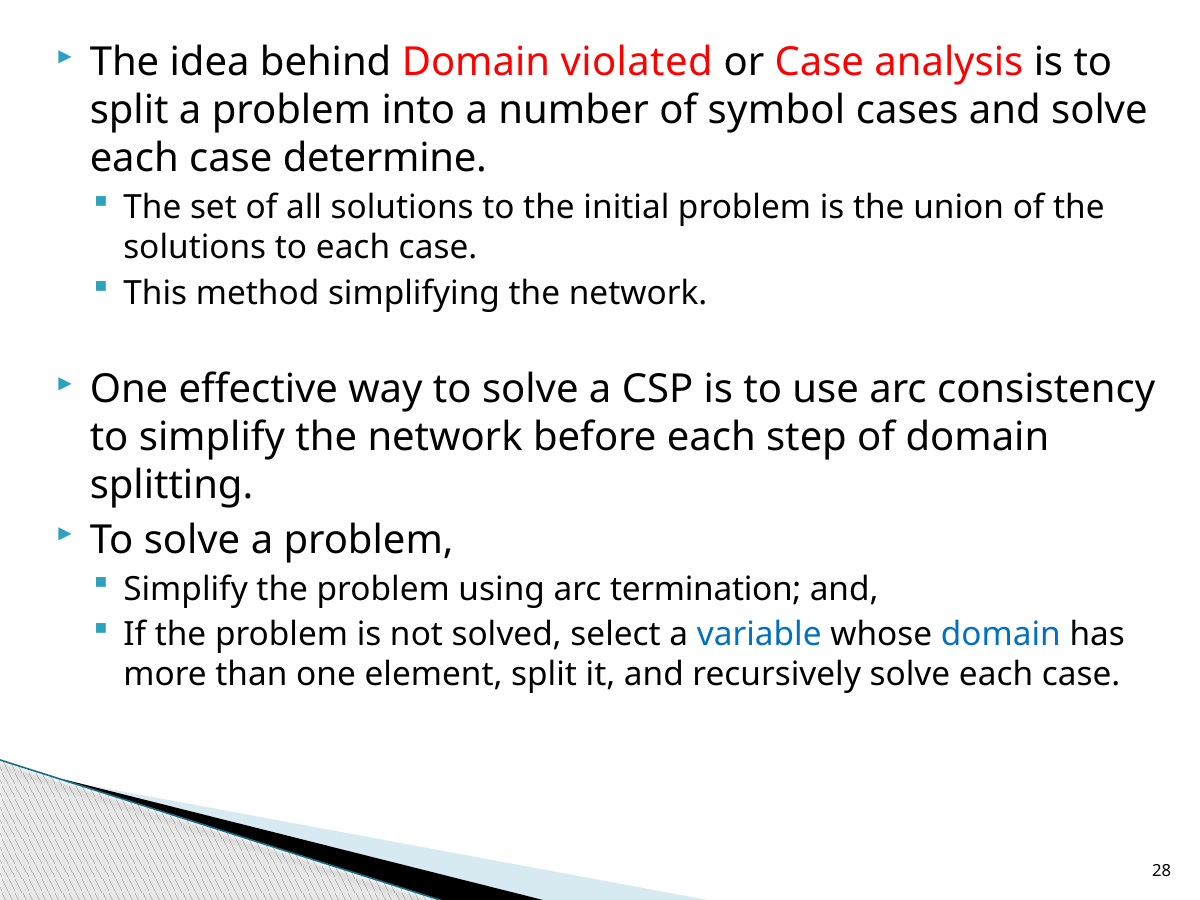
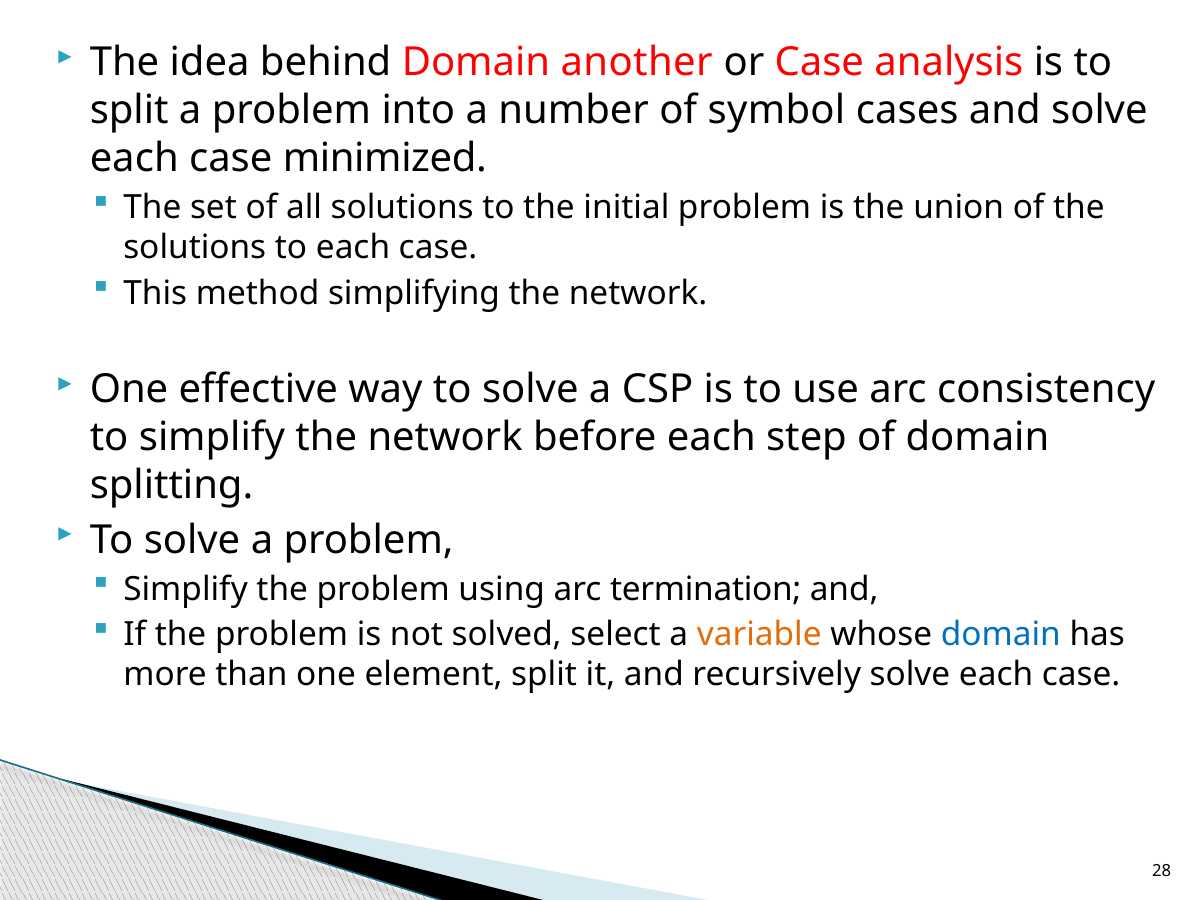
violated: violated -> another (637, 63)
determine: determine -> minimized (385, 159)
variable colour: blue -> orange (759, 635)
